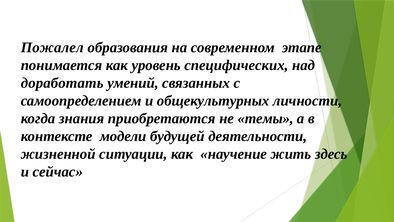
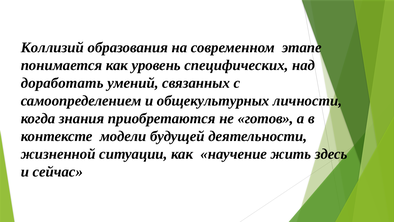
Пожалел: Пожалел -> Коллизий (52, 47)
темы: темы -> готов (266, 118)
